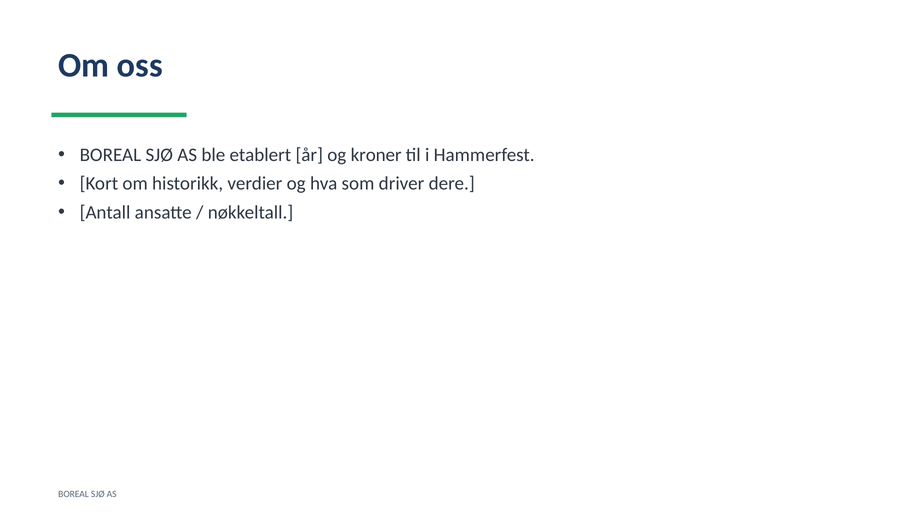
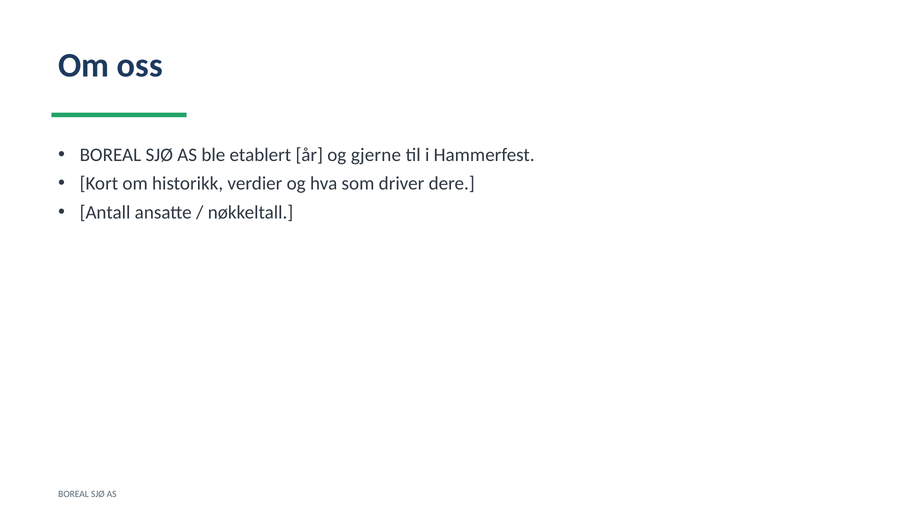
kroner: kroner -> gjerne (376, 155)
